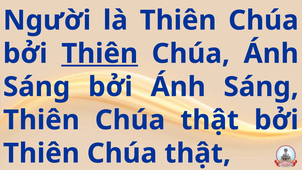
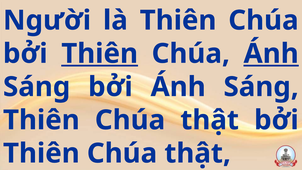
Ánh underline: none -> present (271, 54)
